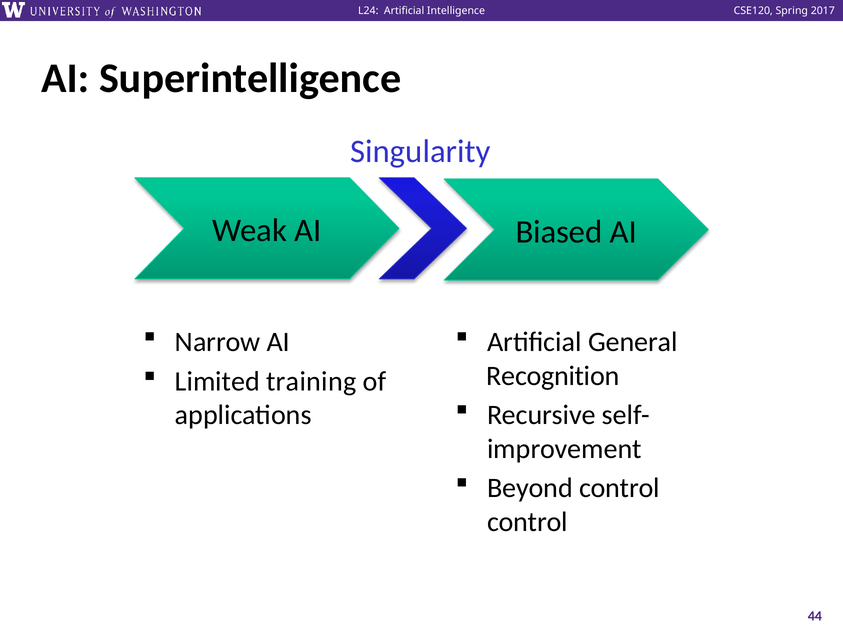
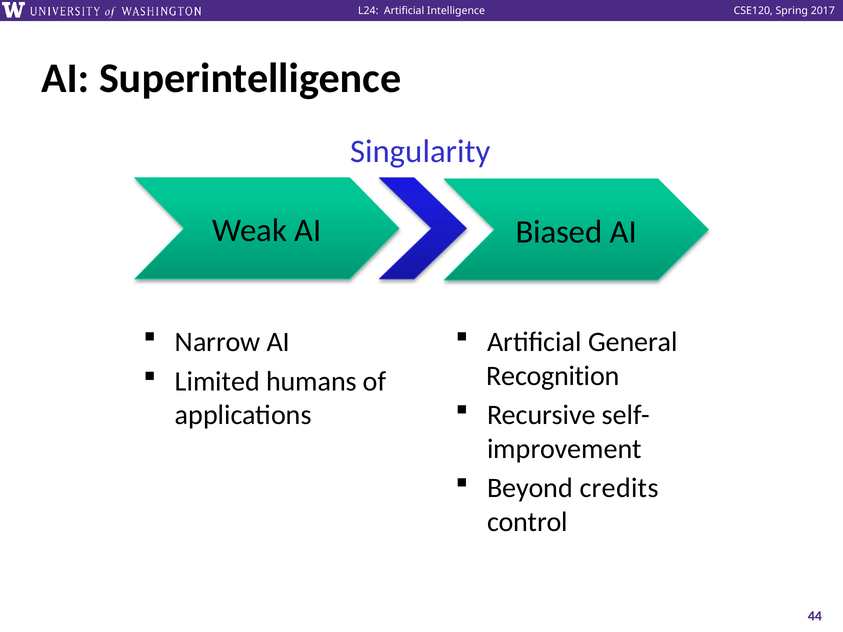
training: training -> humans (311, 382)
Beyond control: control -> credits (619, 488)
